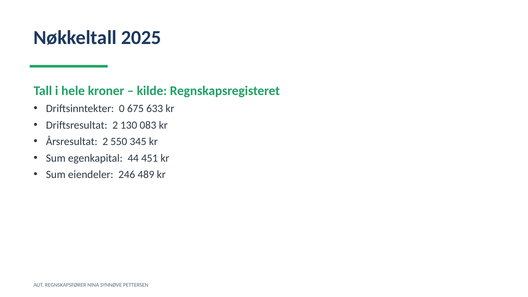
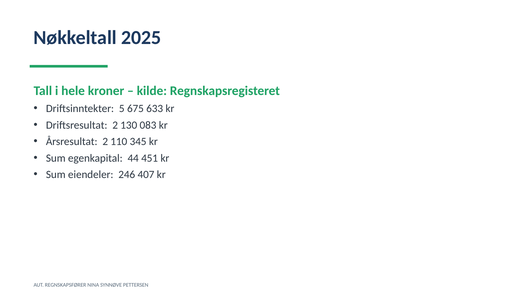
0: 0 -> 5 (122, 109)
550: 550 -> 110 (119, 142)
489: 489 -> 407 (146, 175)
